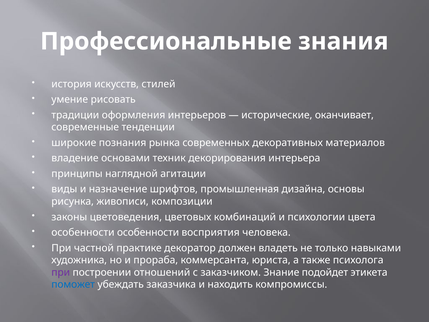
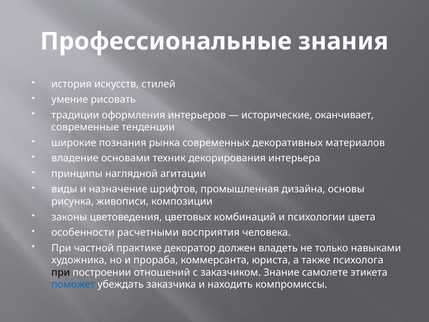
особенности особенности: особенности -> расчетными (148, 232)
при colour: purple -> black (61, 272)
подойдет: подойдет -> самолете (325, 272)
